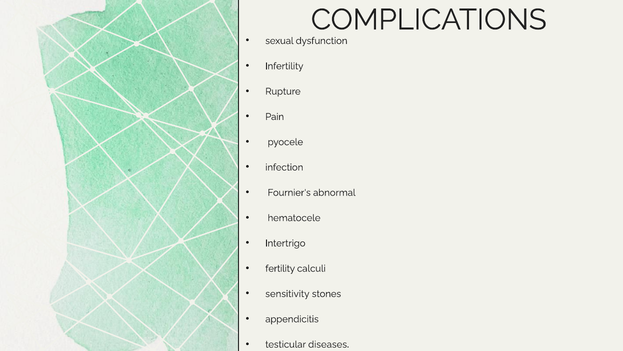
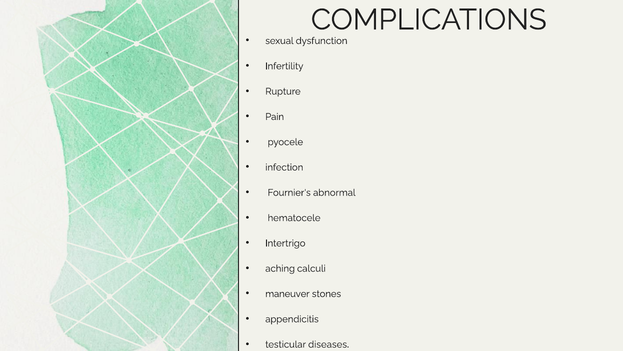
fertility: fertility -> aching (280, 268)
sensitivity: sensitivity -> maneuver (287, 293)
